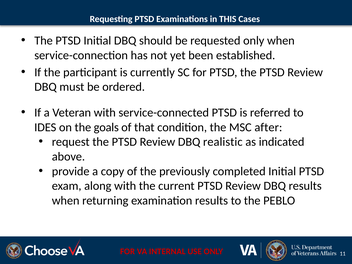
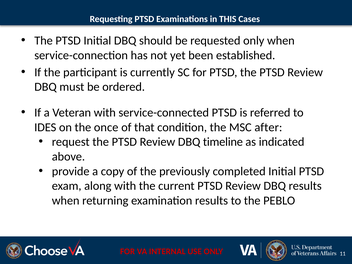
goals: goals -> once (106, 127)
realistic: realistic -> timeline (223, 142)
